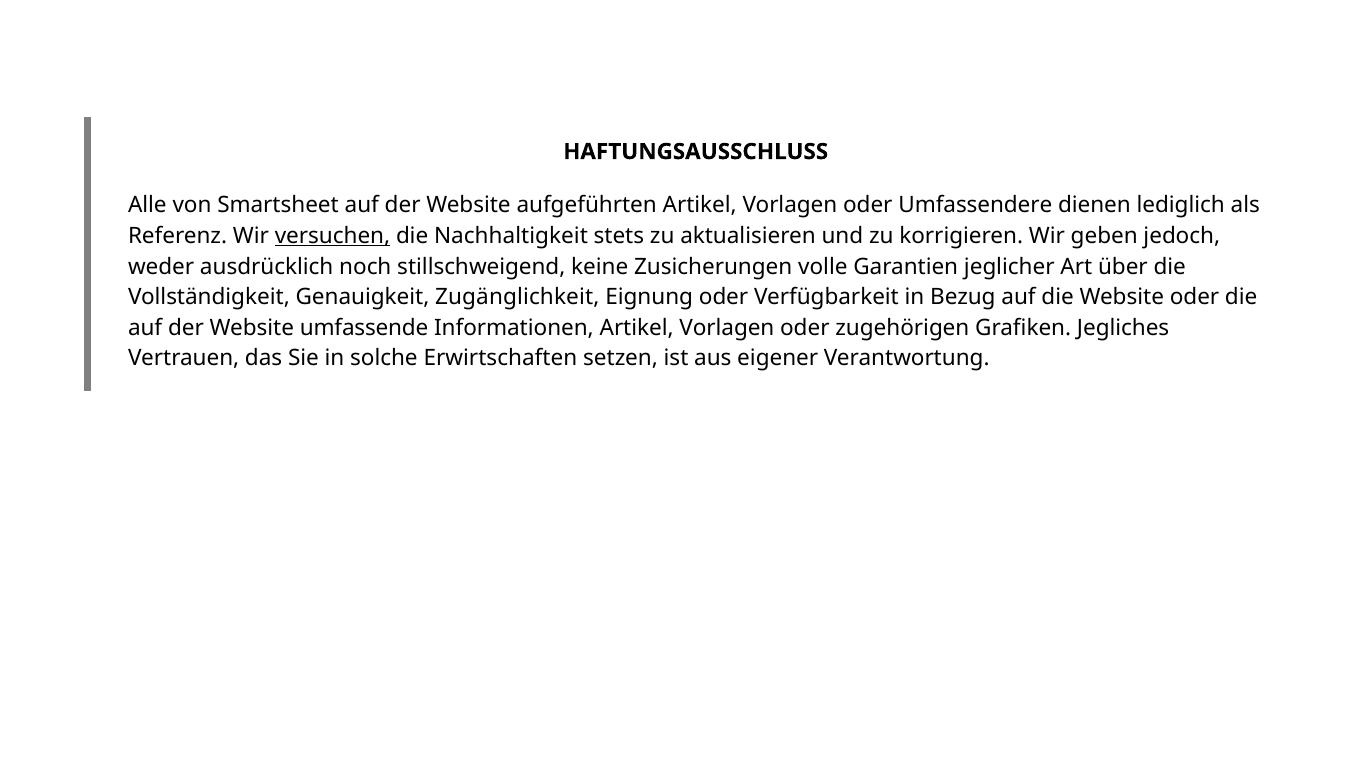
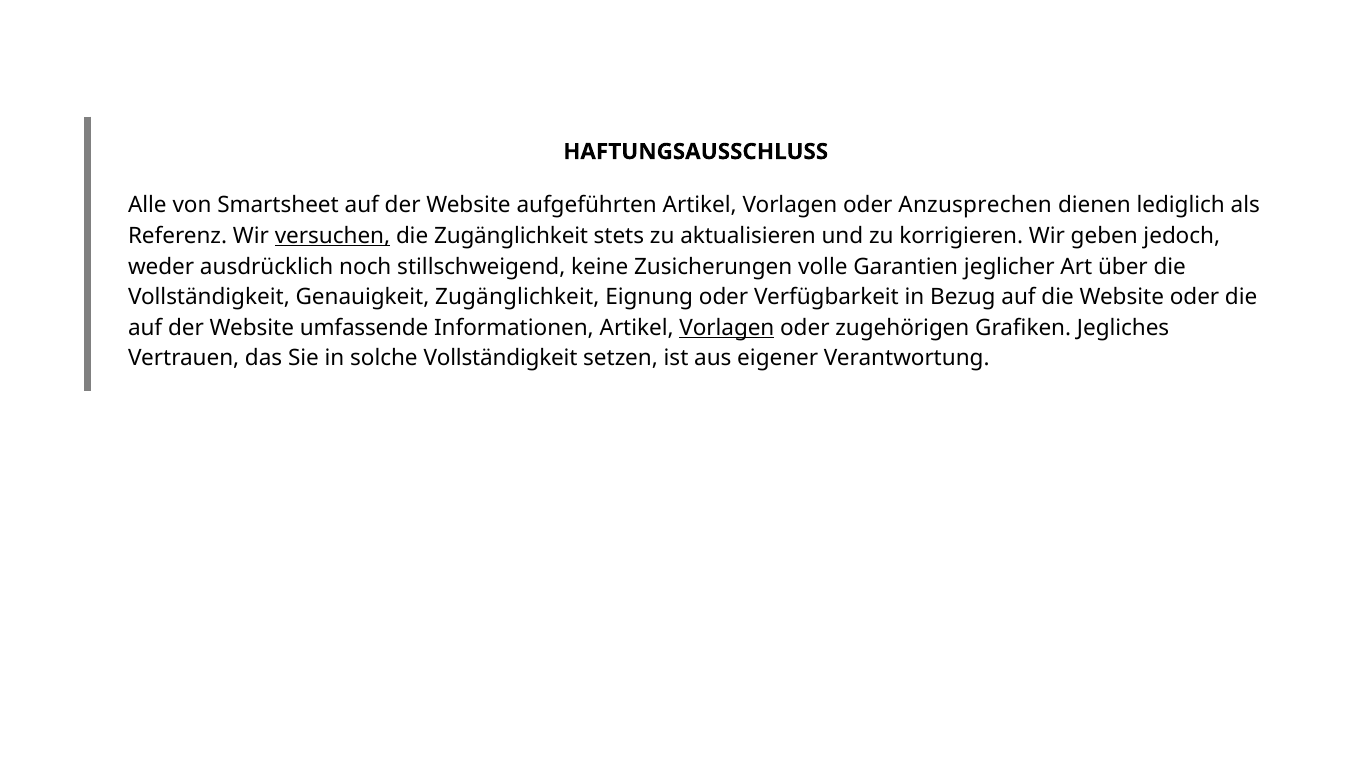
Umfassendere: Umfassendere -> Anzusprechen (975, 205)
die Nachhaltigkeit: Nachhaltigkeit -> Zugänglichkeit (511, 236)
Vorlagen underline: none -> present (727, 328)
solche Erwirtschaften: Erwirtschaften -> Vollständigkeit (501, 358)
